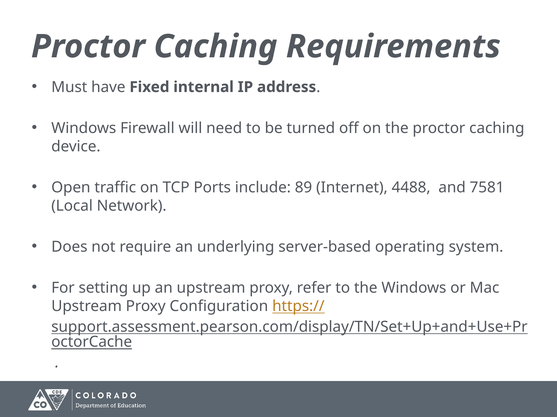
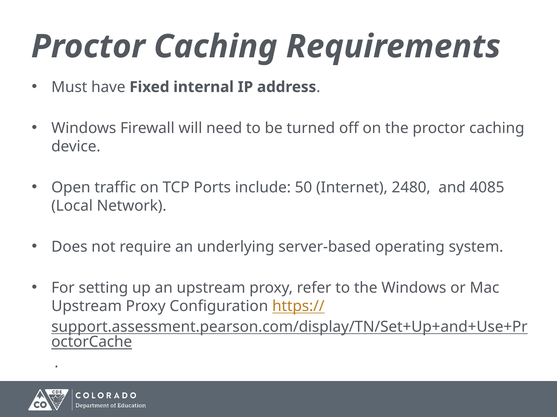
89: 89 -> 50 (304, 188)
4488: 4488 -> 2480 (411, 188)
7581: 7581 -> 4085 (487, 188)
